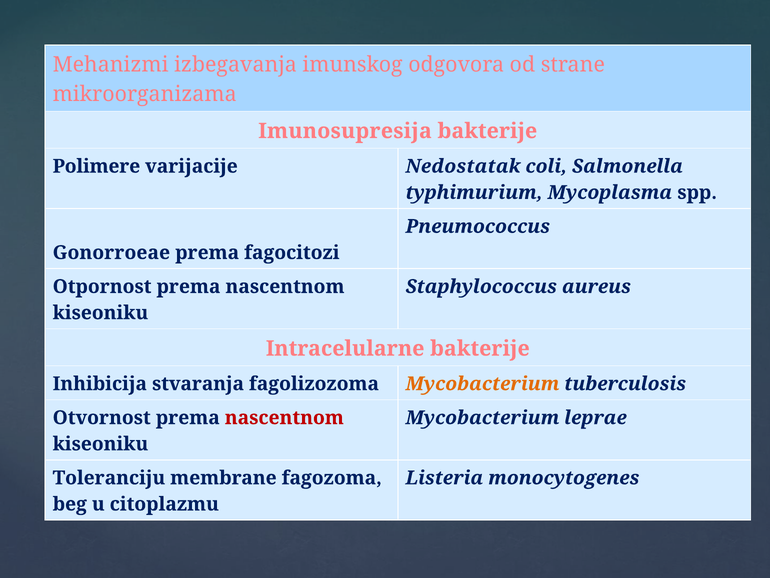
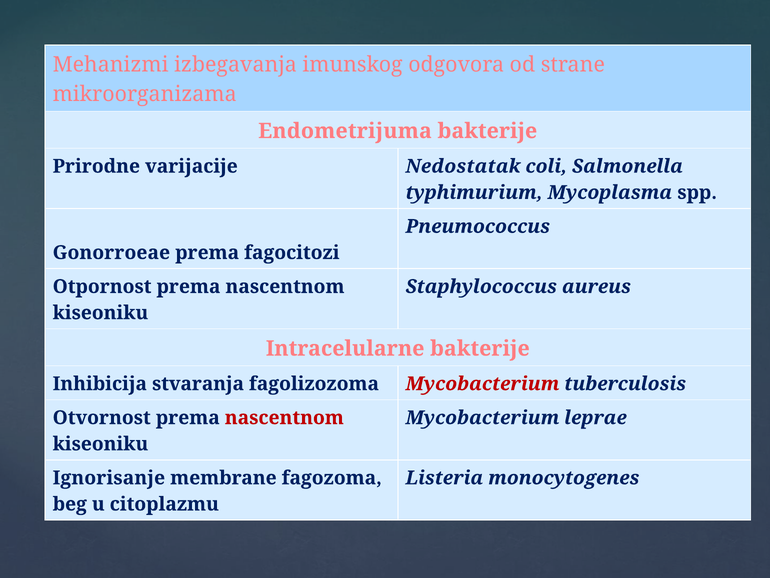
Imunosupresija: Imunosupresija -> Endometrijuma (345, 131)
Polimere: Polimere -> Prirodne (96, 166)
Mycobacterium colour: orange -> red (482, 383)
Toleranciju: Toleranciju -> Ignorisanje (109, 478)
